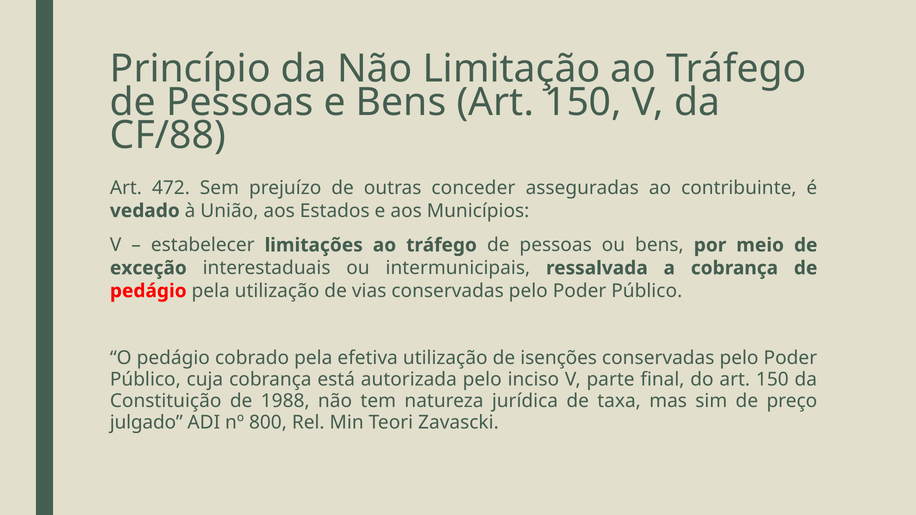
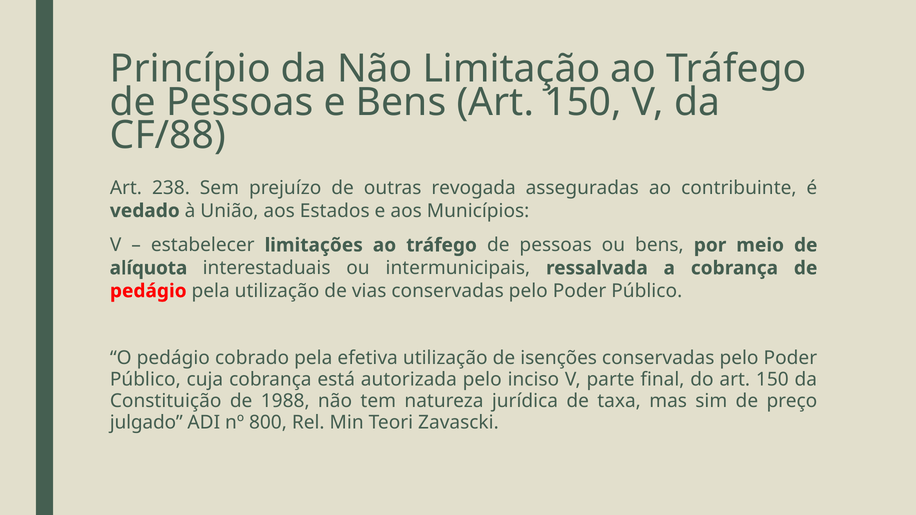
472: 472 -> 238 (171, 188)
conceder: conceder -> revogada (474, 188)
exceção: exceção -> alíquota (148, 268)
